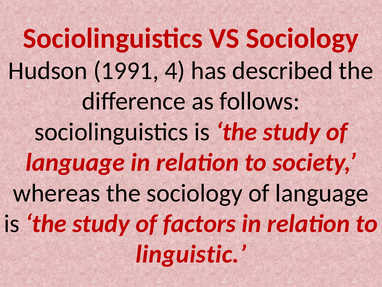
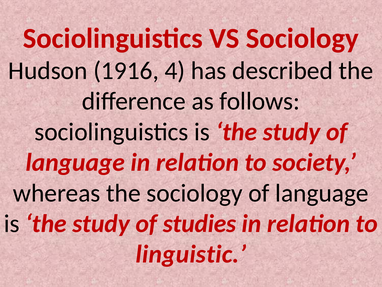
1991: 1991 -> 1916 (126, 71)
factors: factors -> studies (199, 223)
